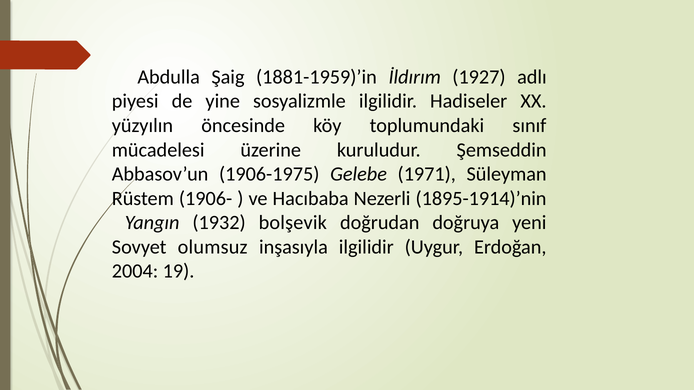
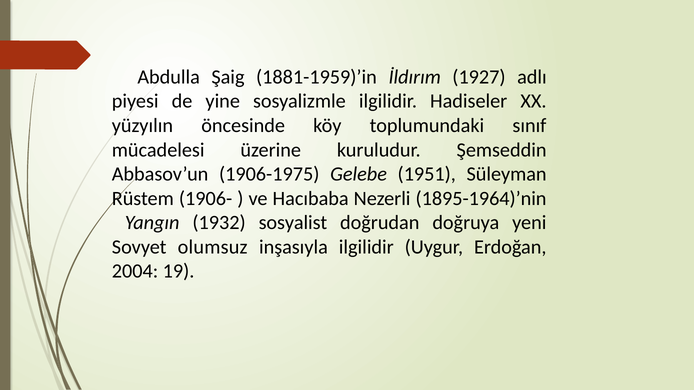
1971: 1971 -> 1951 (427, 174)
1895-1914)’nin: 1895-1914)’nin -> 1895-1964)’nin (481, 199)
bolşevik: bolşevik -> sosyalist (293, 223)
